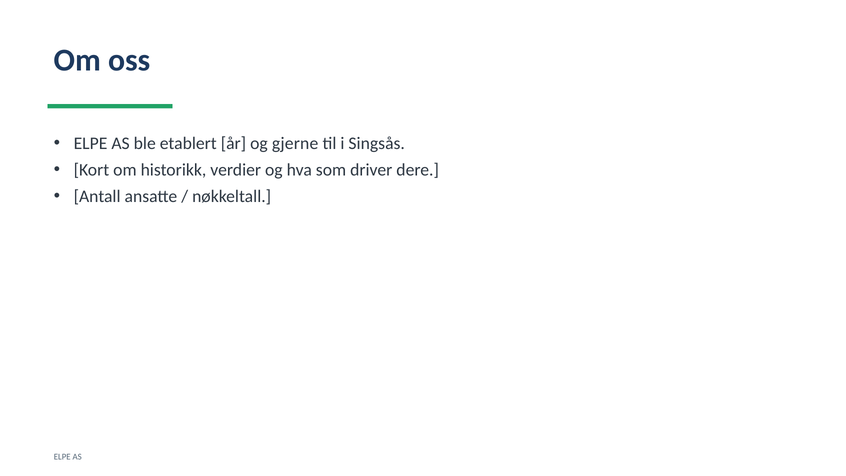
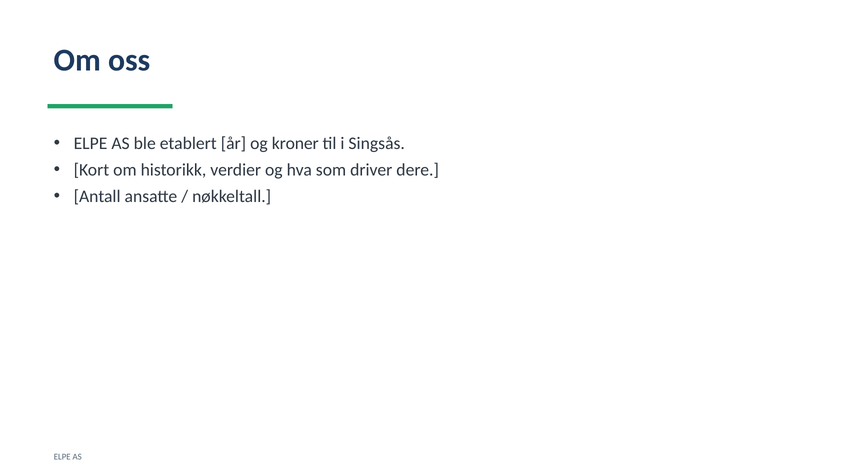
gjerne: gjerne -> kroner (295, 143)
